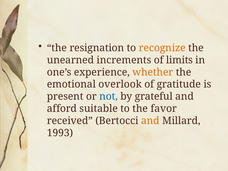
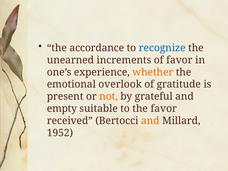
resignation: resignation -> accordance (97, 48)
recognize colour: orange -> blue (162, 48)
of limits: limits -> favor (179, 60)
not colour: blue -> orange (109, 96)
afford: afford -> empty (62, 109)
1993: 1993 -> 1952 (60, 133)
